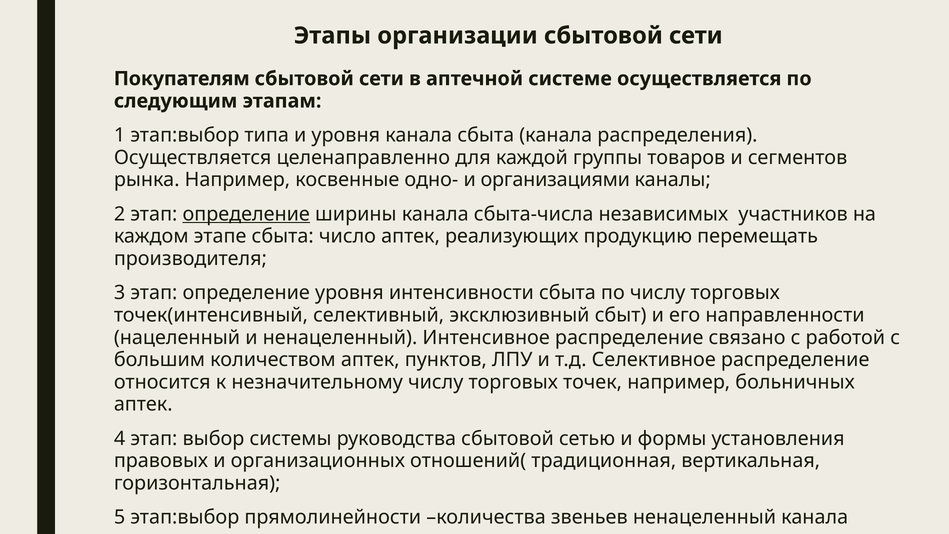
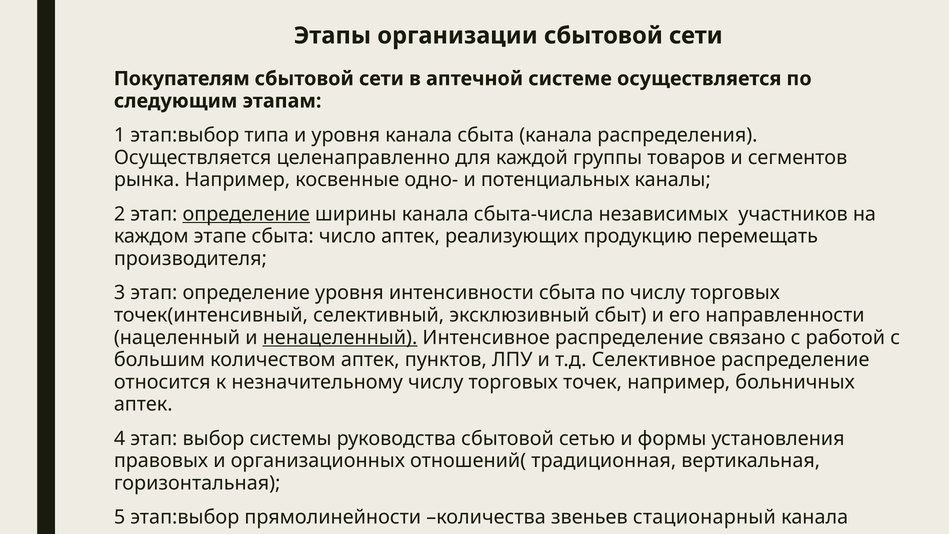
организациями: организациями -> потенциальных (555, 180)
ненацеленный underline: none -> present (340, 337)
звеньев ненацеленный: ненацеленный -> стационарный (704, 517)
